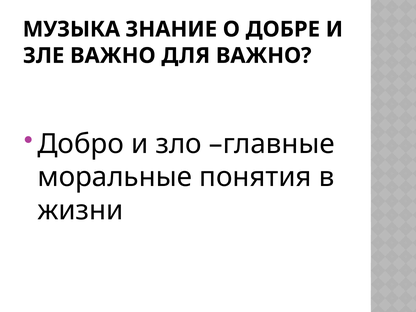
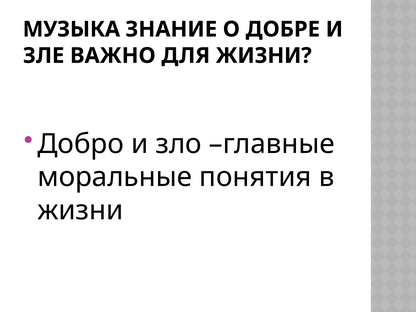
ДЛЯ ВАЖНО: ВАЖНО -> ЖИЗНИ (264, 56)
